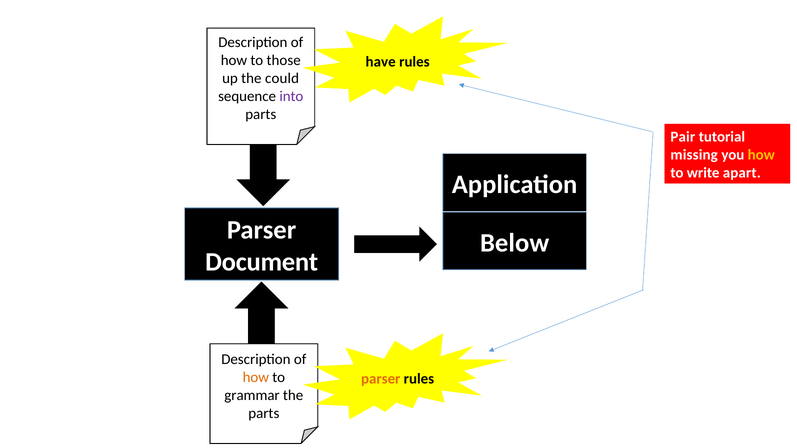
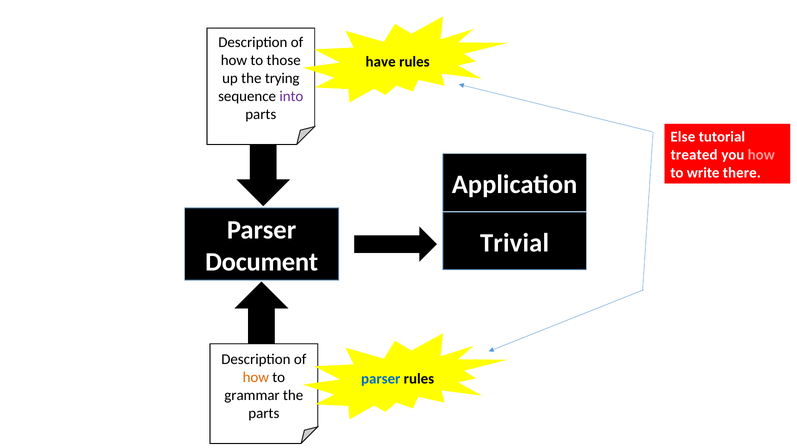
could: could -> trying (282, 78)
Pair: Pair -> Else (683, 137)
missing: missing -> treated (694, 155)
how colour: yellow -> pink (761, 155)
apart: apart -> there (742, 173)
Below: Below -> Trivial (515, 243)
parser colour: orange -> blue (381, 379)
